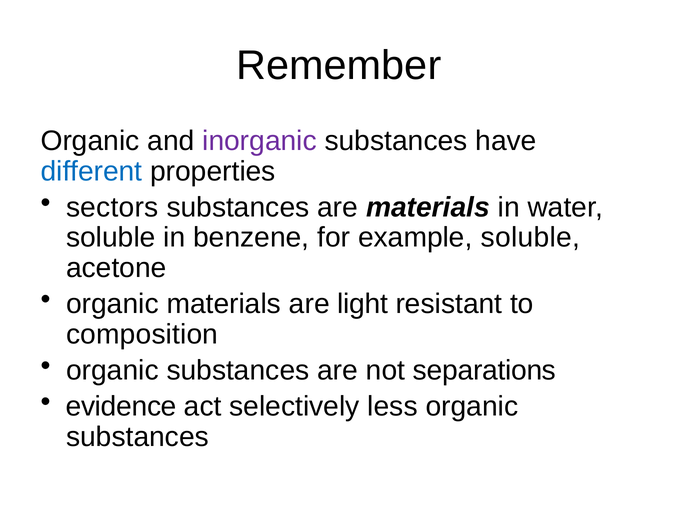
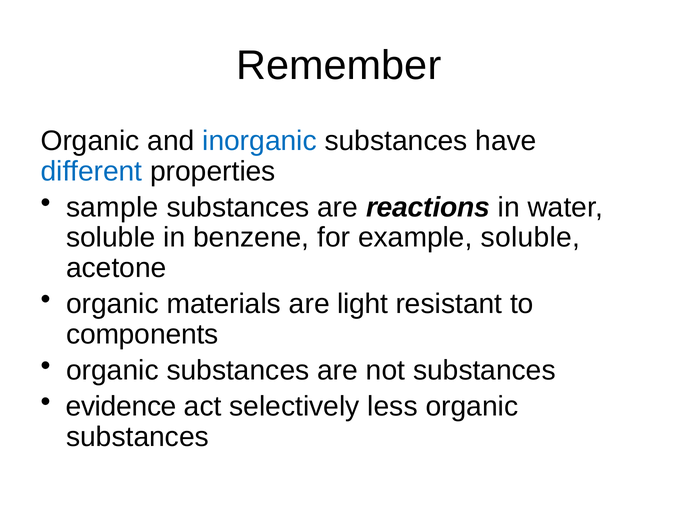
inorganic colour: purple -> blue (260, 141)
sectors: sectors -> sample (112, 207)
are materials: materials -> reactions (428, 207)
composition: composition -> components (142, 335)
not separations: separations -> substances (484, 371)
